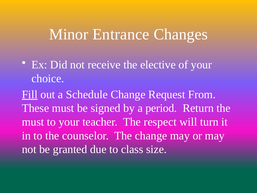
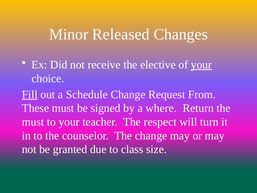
Entrance: Entrance -> Released (121, 34)
your underline: none -> present (201, 65)
period: period -> where (161, 108)
